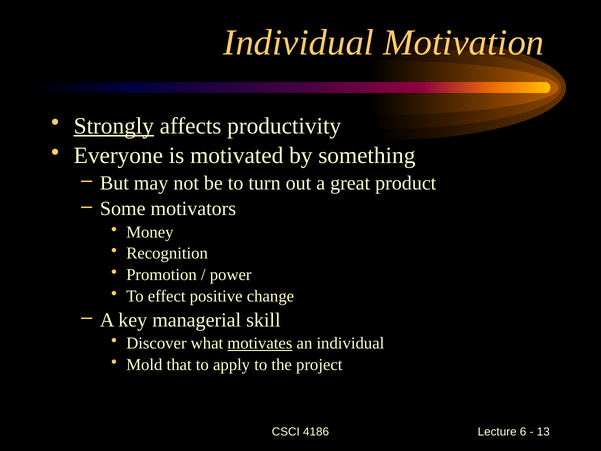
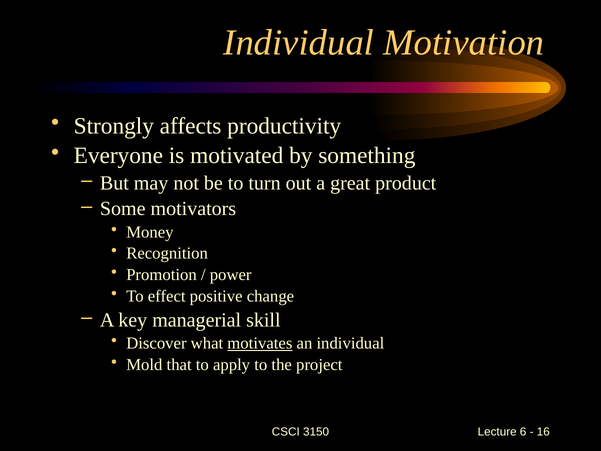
Strongly underline: present -> none (114, 126)
4186: 4186 -> 3150 (316, 432)
13: 13 -> 16 (543, 432)
